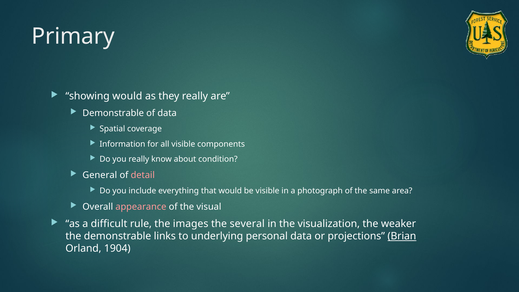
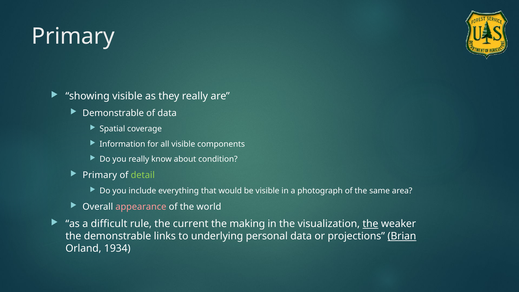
showing would: would -> visible (127, 96)
General: General -> Primary (100, 175)
detail colour: pink -> light green (143, 175)
visual: visual -> world (209, 207)
images: images -> current (191, 224)
several: several -> making (247, 224)
the underline: none -> present (370, 224)
1904: 1904 -> 1934 (117, 248)
